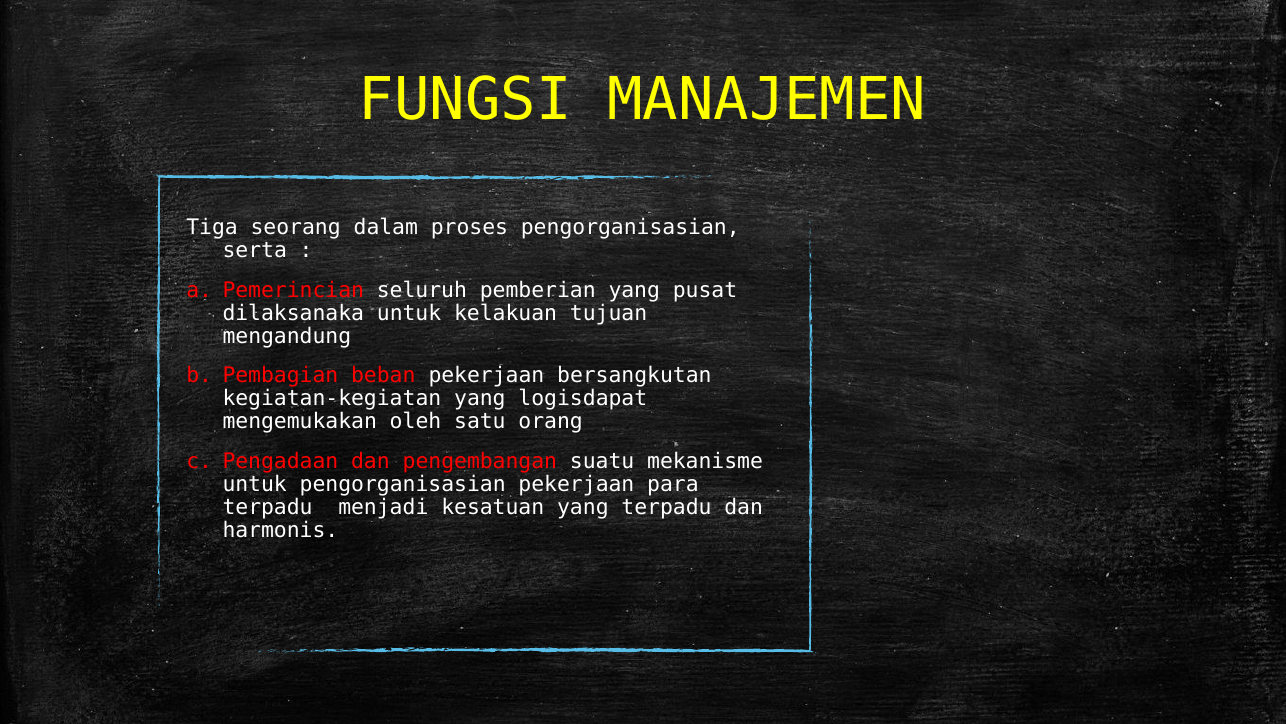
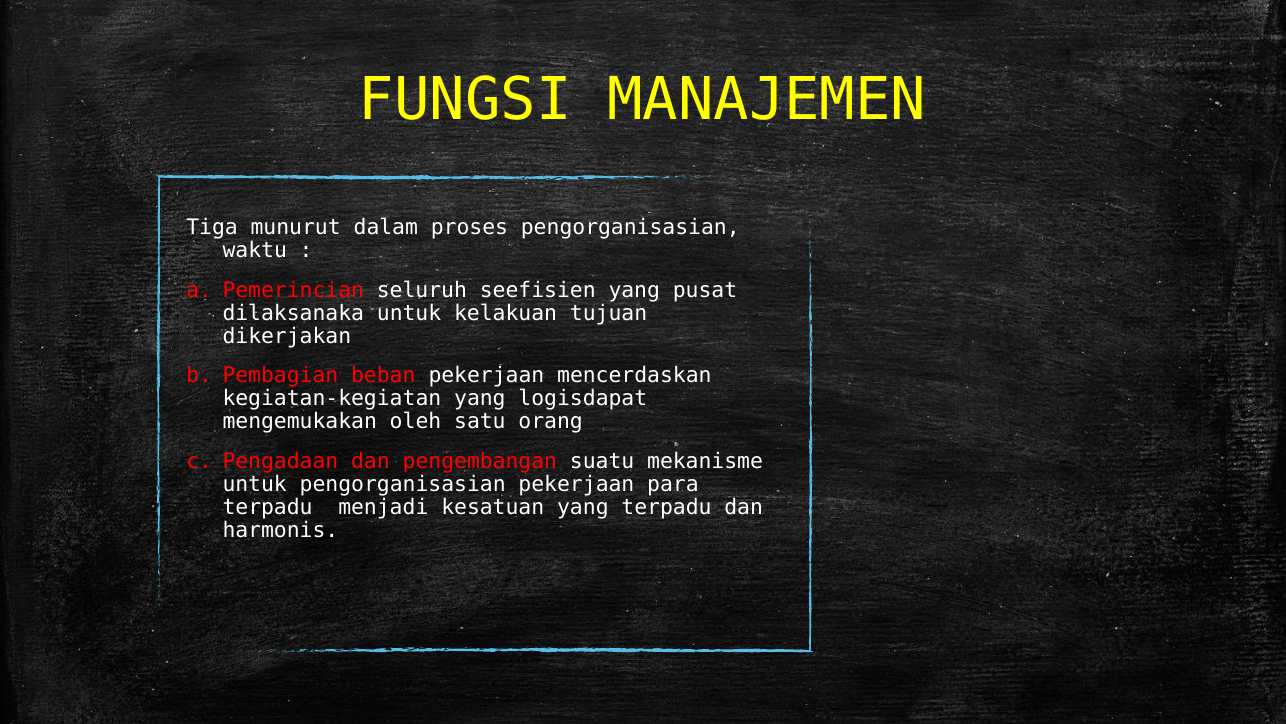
seorang: seorang -> munurut (296, 227)
serta: serta -> waktu (255, 251)
pemberian: pemberian -> seefisien (538, 290)
mengandung: mengandung -> dikerjakan (287, 336)
bersangkutan: bersangkutan -> mencerdaskan (634, 375)
